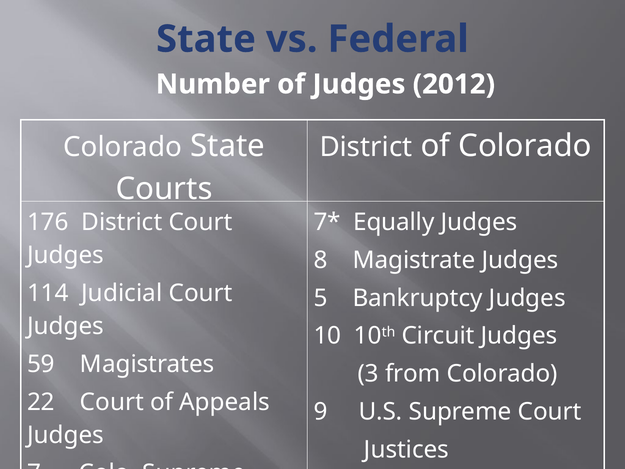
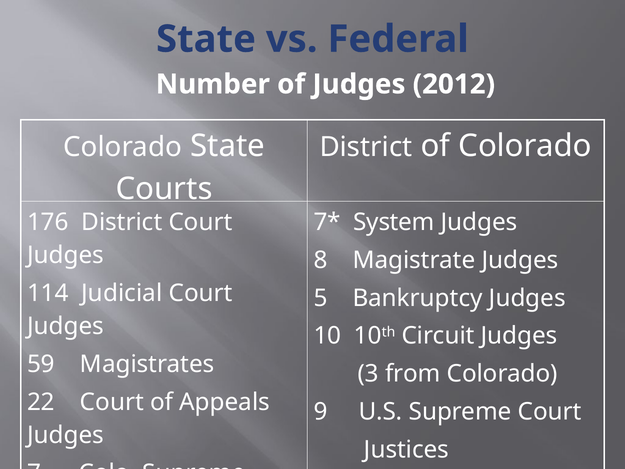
Equally: Equally -> System (394, 222)
